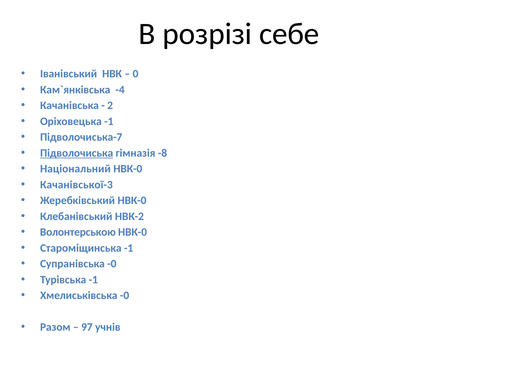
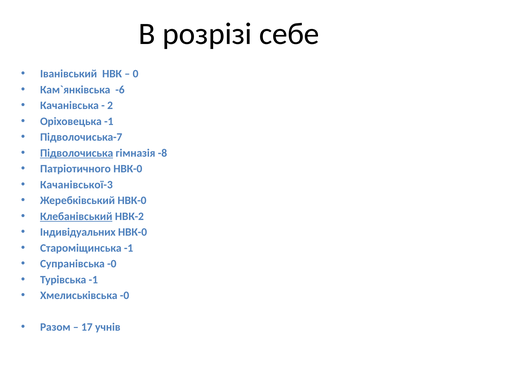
-4: -4 -> -6 (120, 90)
Національний: Національний -> Патріотичного (75, 169)
Клебанівський underline: none -> present (76, 216)
Волонтерською: Волонтерською -> Індивідуальних (78, 232)
97: 97 -> 17 (87, 327)
